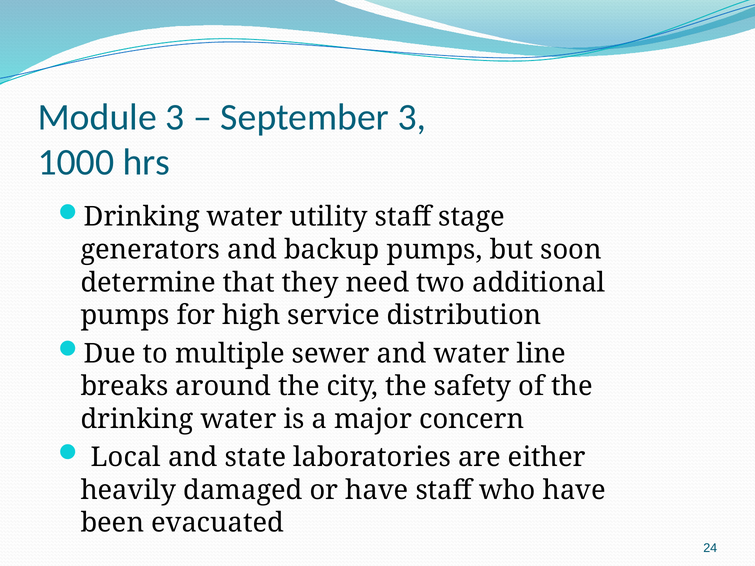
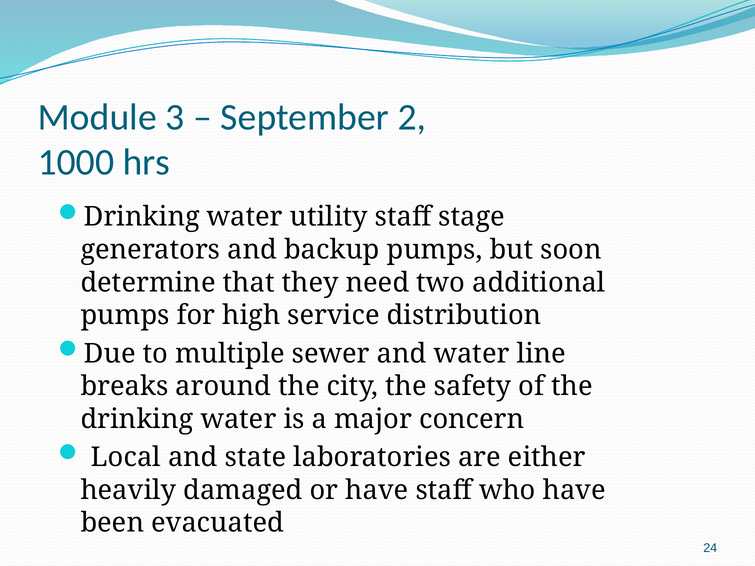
September 3: 3 -> 2 (412, 117)
